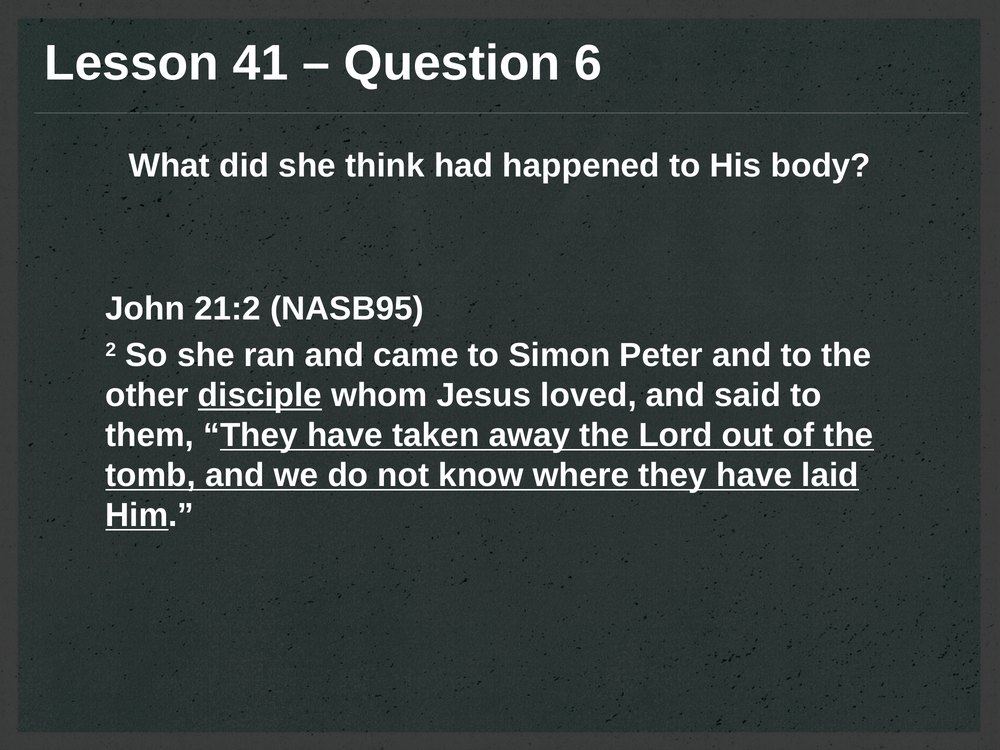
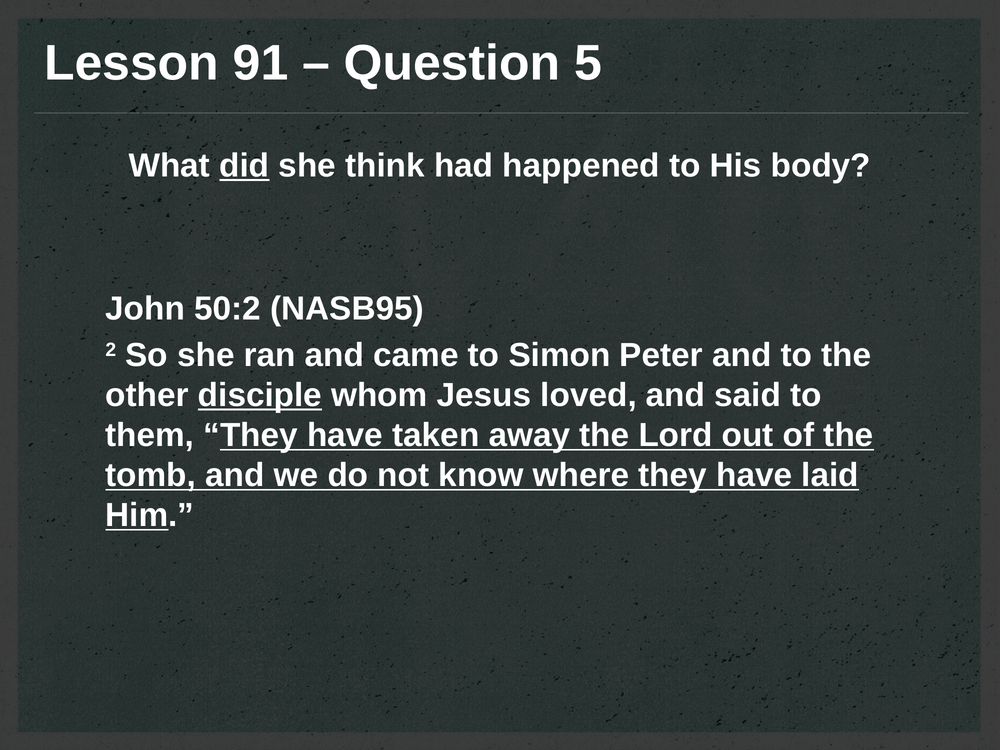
41: 41 -> 91 (261, 63)
6: 6 -> 5 (588, 63)
did underline: none -> present (244, 166)
21:2: 21:2 -> 50:2 (228, 309)
